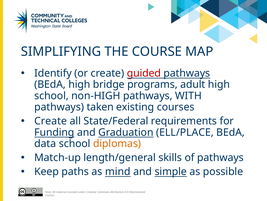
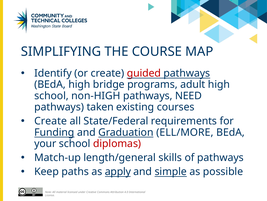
WITH: WITH -> NEED (188, 95)
ELL/PLACE: ELL/PLACE -> ELL/MORE (185, 132)
data: data -> your (45, 143)
diplomas colour: orange -> red (117, 143)
mind: mind -> apply (118, 171)
